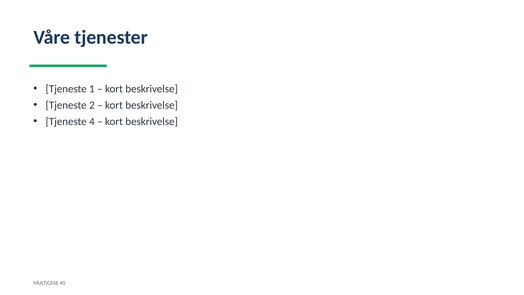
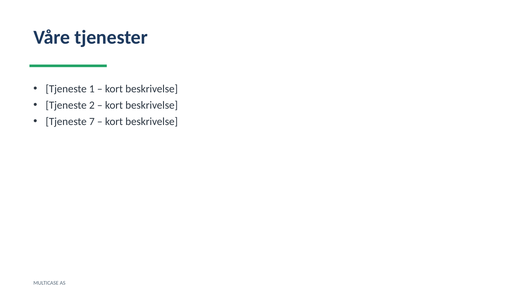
4: 4 -> 7 (92, 122)
